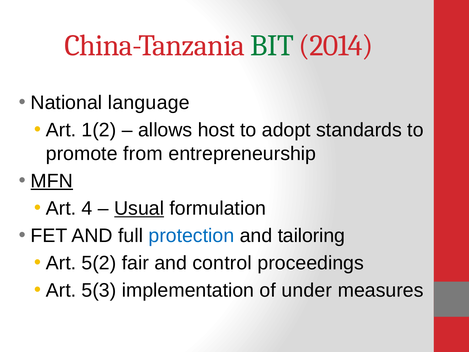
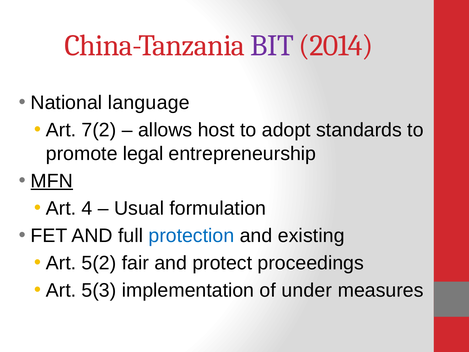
BIT colour: green -> purple (272, 45)
1(2: 1(2 -> 7(2 (99, 130)
from: from -> legal (143, 153)
Usual underline: present -> none (139, 208)
tailoring: tailoring -> existing (311, 236)
control: control -> protect (222, 263)
